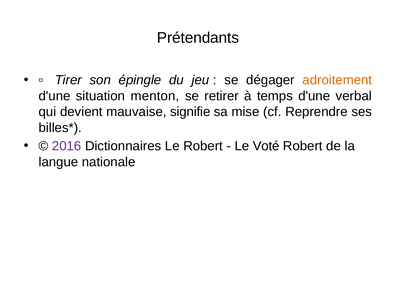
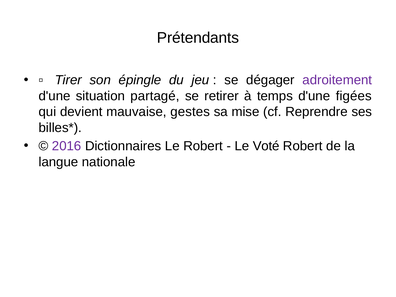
adroitement colour: orange -> purple (337, 80)
menton: menton -> partagé (155, 96)
verbal: verbal -> figées (354, 96)
signifie: signifie -> gestes (190, 112)
